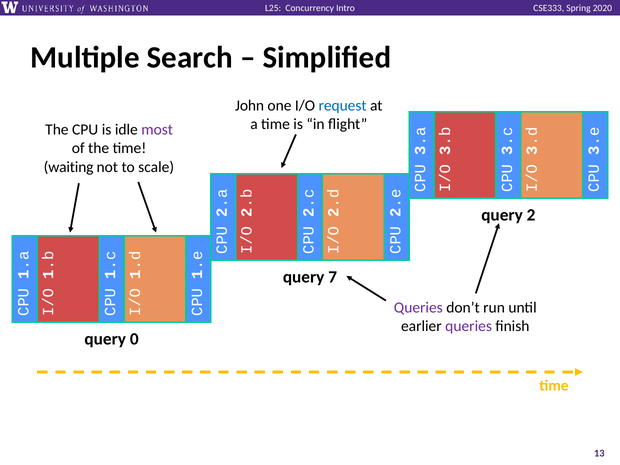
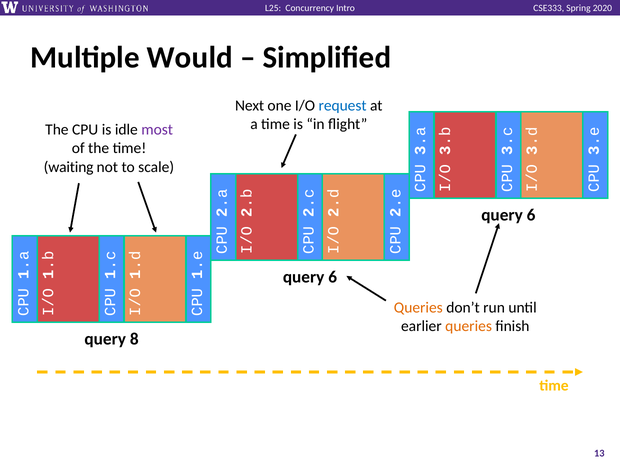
Search: Search -> Would (190, 58)
John: John -> Next (250, 106)
2: 2 -> 6 (531, 215)
7: 7 -> 6 (333, 277)
Queries colour: purple -> orange (418, 308)
queries colour: purple -> orange (469, 326)
0: 0 -> 8 (134, 339)
